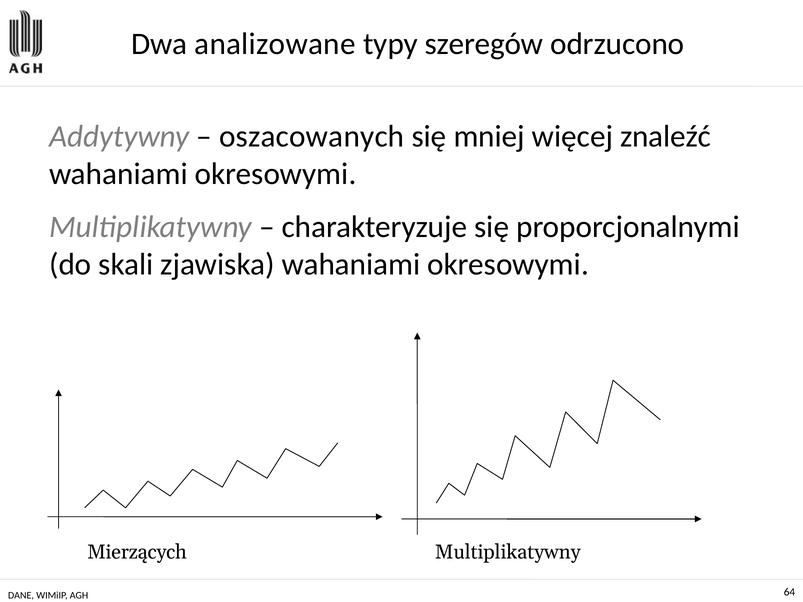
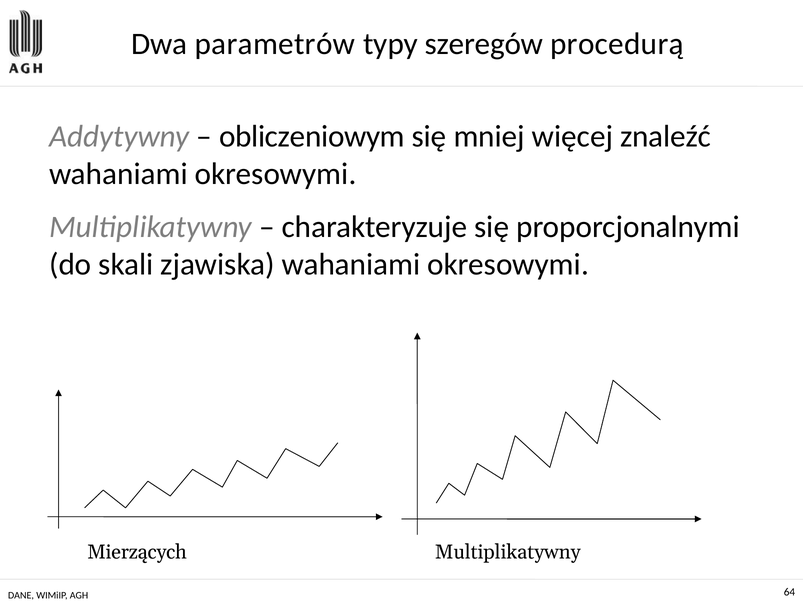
analizowane: analizowane -> parametrów (275, 44)
odrzucono: odrzucono -> procedurą (617, 44)
oszacowanych: oszacowanych -> obliczeniowym (312, 136)
